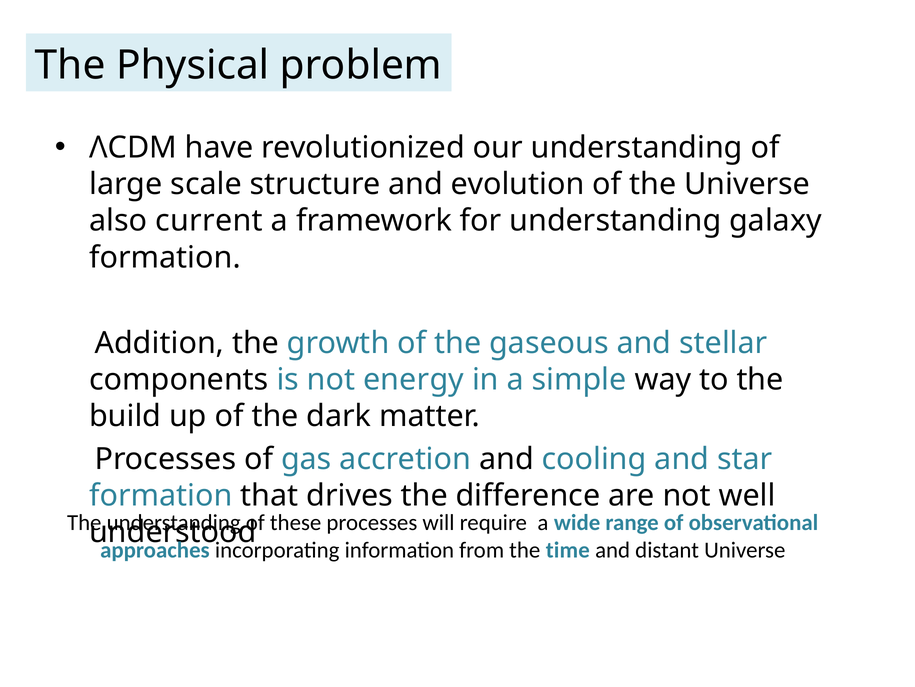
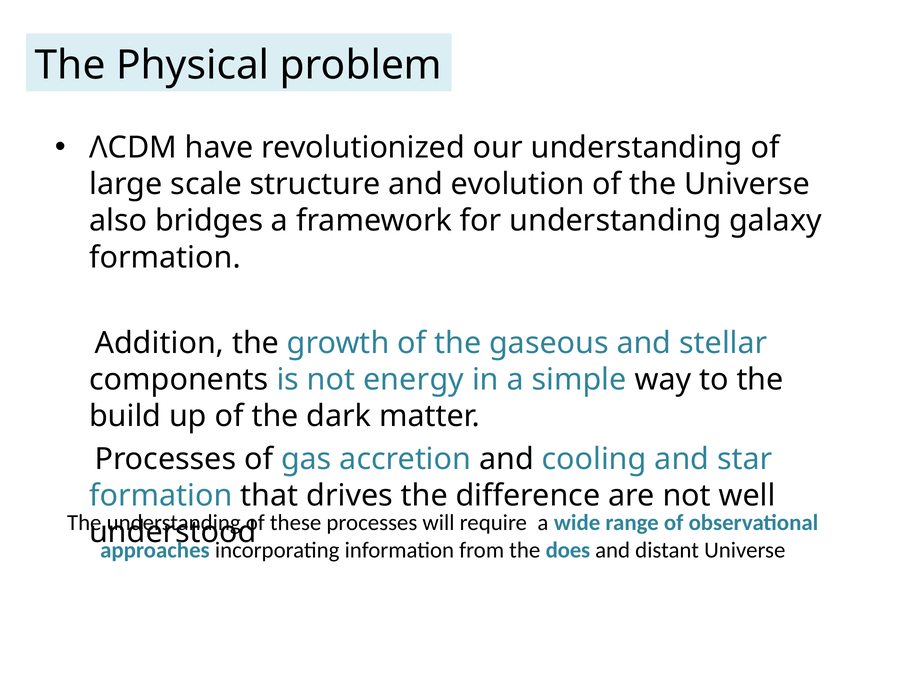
current: current -> bridges (209, 221)
time: time -> does (568, 550)
